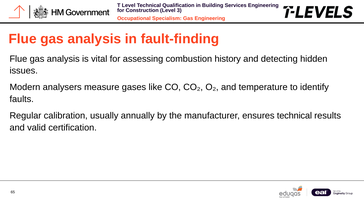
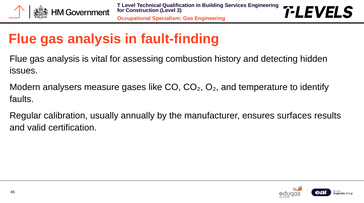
ensures technical: technical -> surfaces (294, 116)
